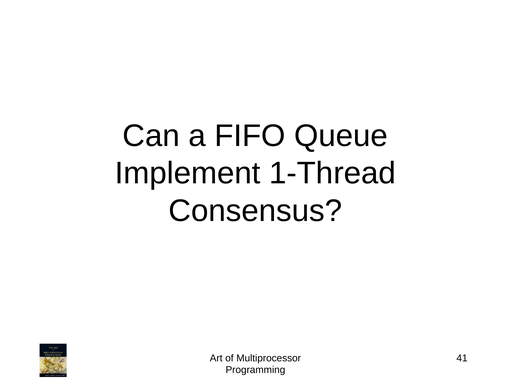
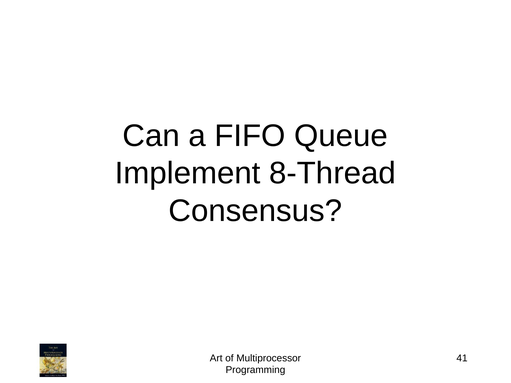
1-Thread: 1-Thread -> 8-Thread (332, 173)
